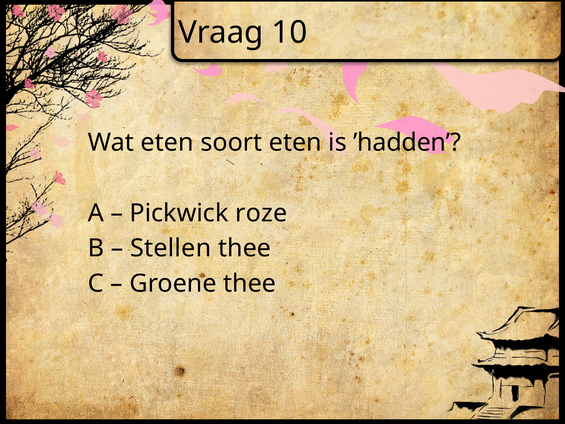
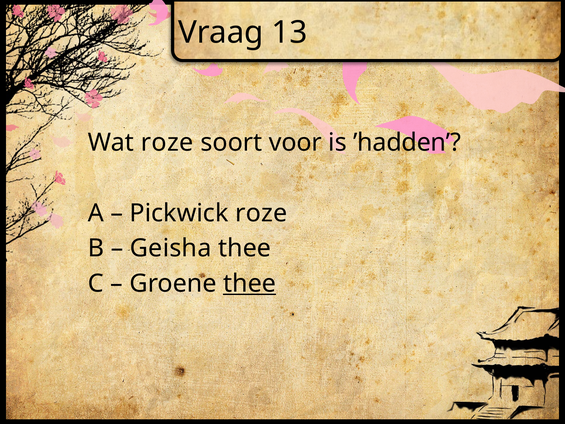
10: 10 -> 13 (290, 32)
Wat eten: eten -> roze (167, 143)
soort eten: eten -> voor (295, 143)
Stellen: Stellen -> Geisha (171, 248)
thee underline: none -> present (250, 283)
